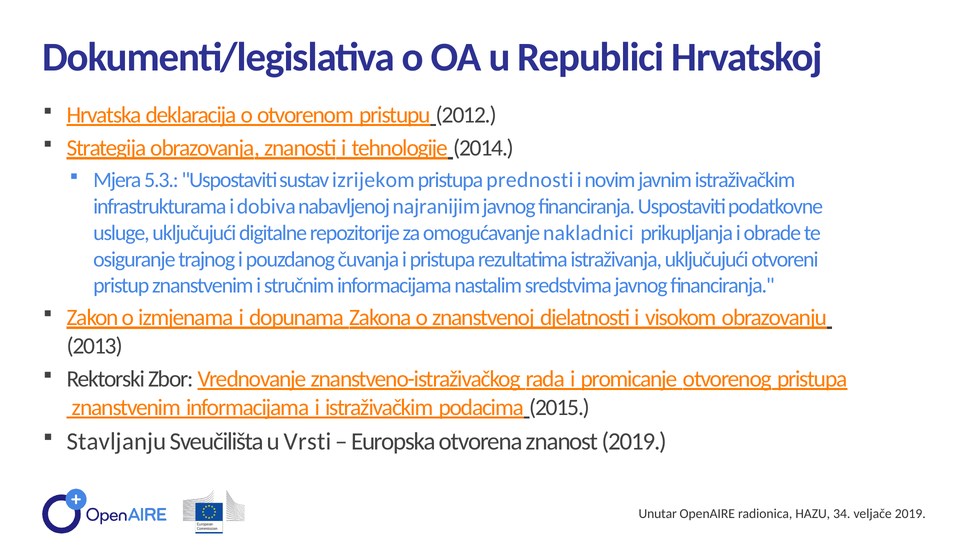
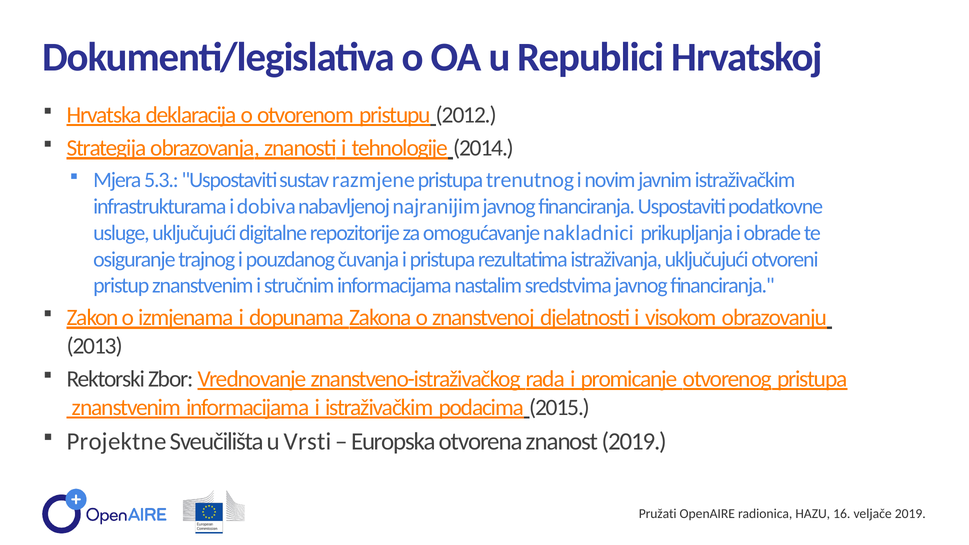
izrijekom: izrijekom -> razmjene (373, 180)
prednosti: prednosti -> trenutnog (530, 180)
Stavljanju: Stavljanju -> Projektne (117, 442)
Unutar: Unutar -> Pružati (658, 514)
34: 34 -> 16 (842, 514)
